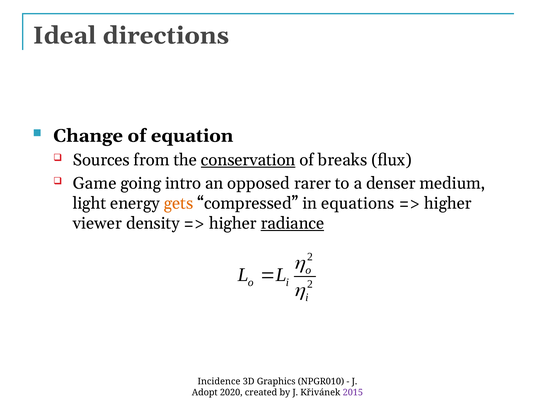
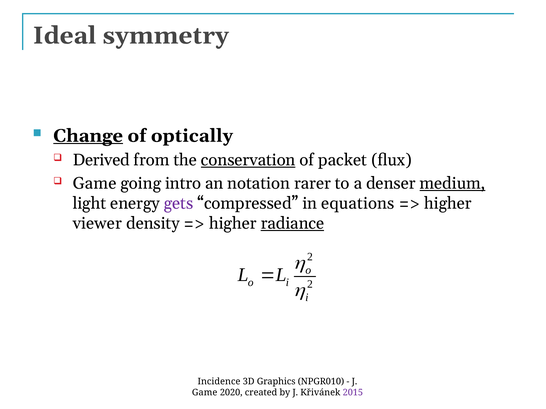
directions: directions -> symmetry (166, 36)
Change underline: none -> present (88, 136)
equation: equation -> optically (192, 136)
Sources: Sources -> Derived (101, 160)
breaks: breaks -> packet (343, 160)
opposed: opposed -> notation (259, 183)
medium underline: none -> present (453, 183)
gets colour: orange -> purple (178, 203)
Adopt: Adopt -> Game (205, 393)
